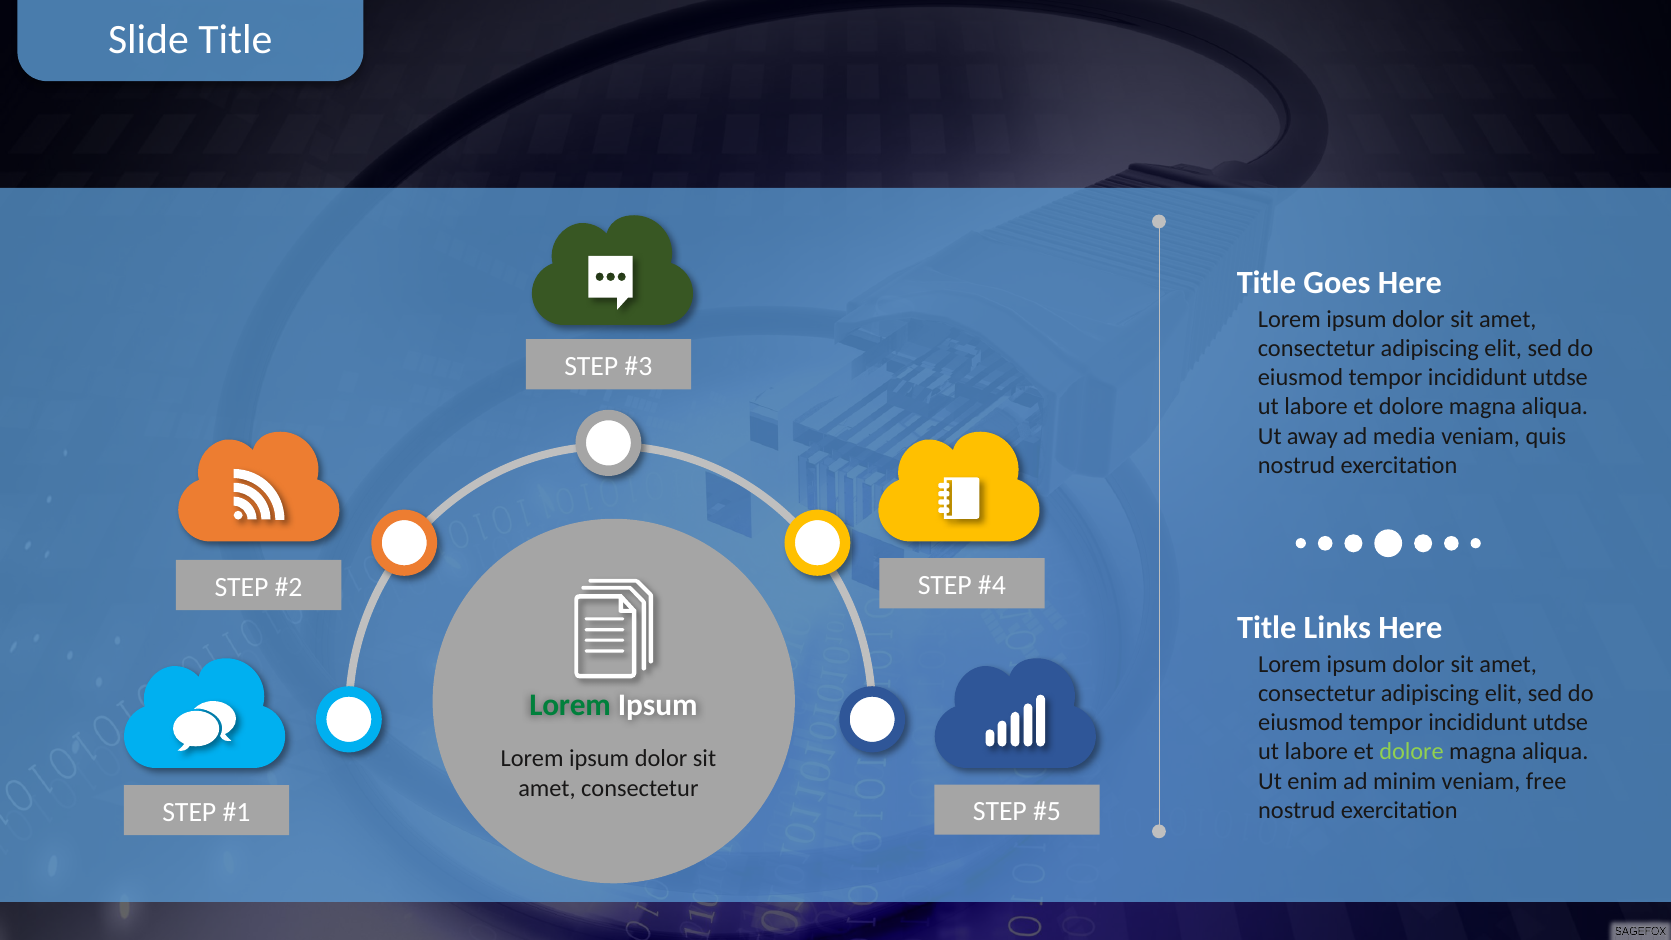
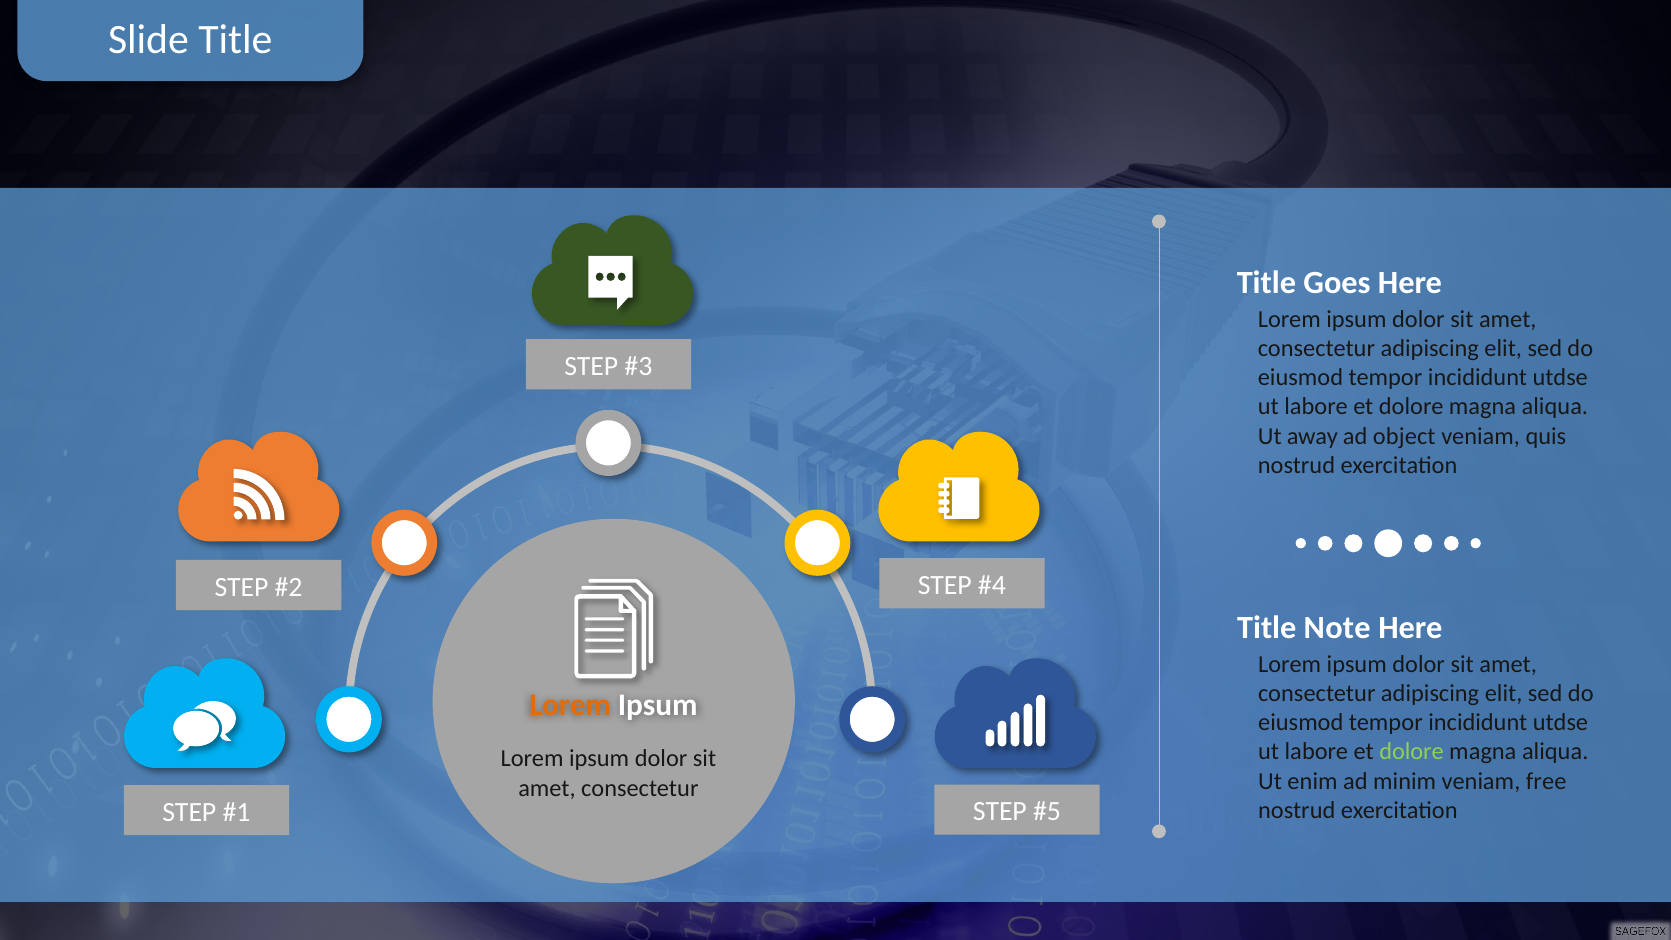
media: media -> object (1404, 436)
Links: Links -> Note (1337, 628)
Lorem colour: green -> orange (570, 705)
